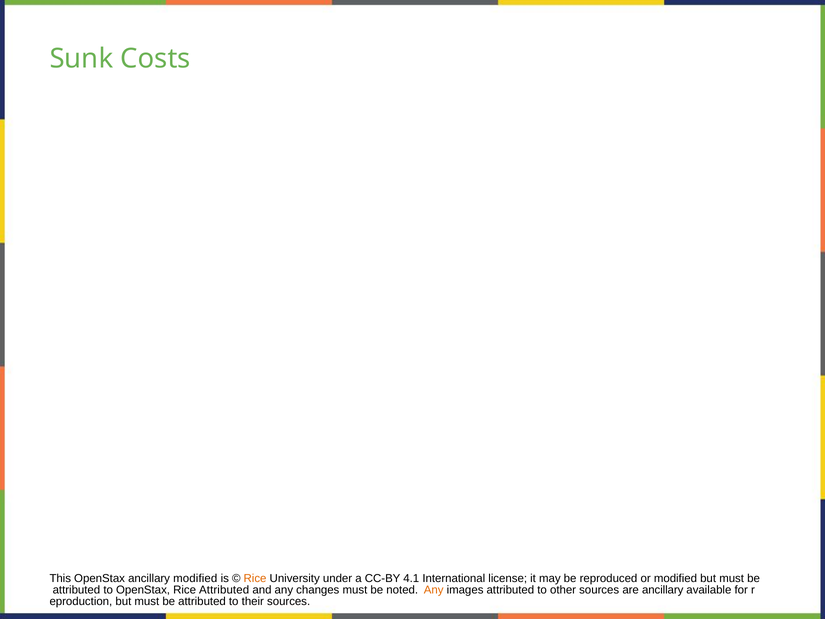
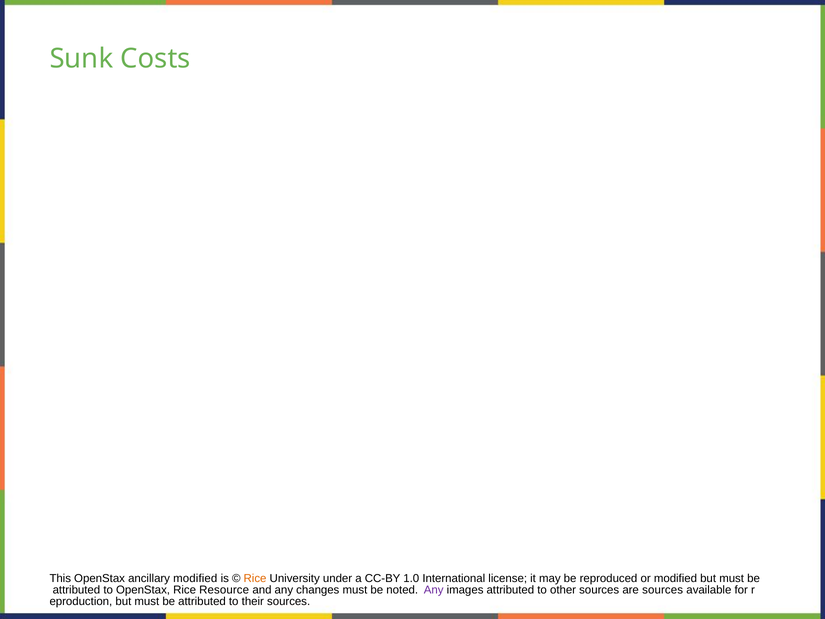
4.1: 4.1 -> 1.0 (411, 578)
Rice Attributed: Attributed -> Resource (224, 590)
Any colour: orange -> purple (434, 590)
are ancillary: ancillary -> sources (663, 590)
